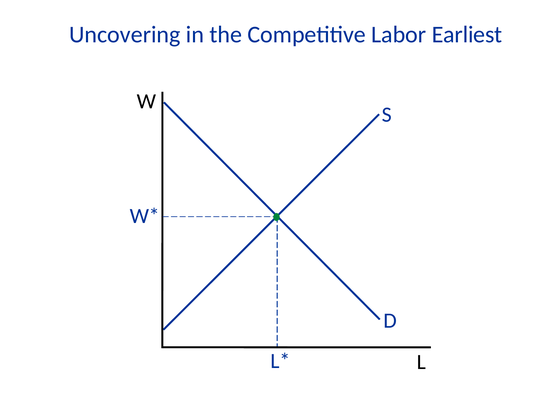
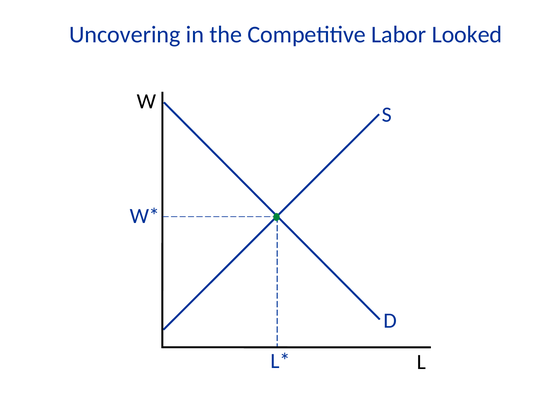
Earliest: Earliest -> Looked (467, 35)
